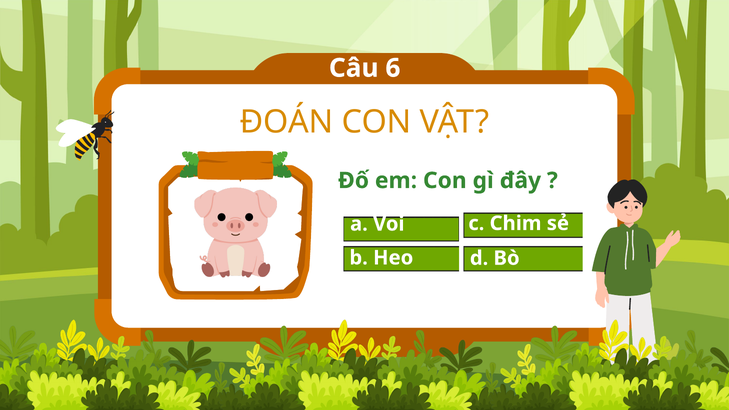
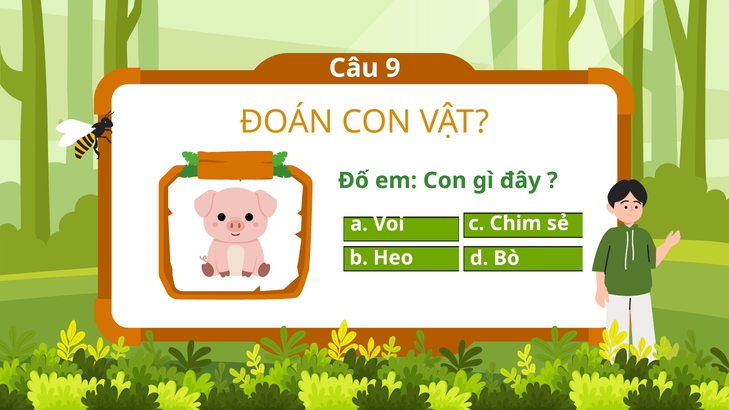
6: 6 -> 9 (393, 68)
